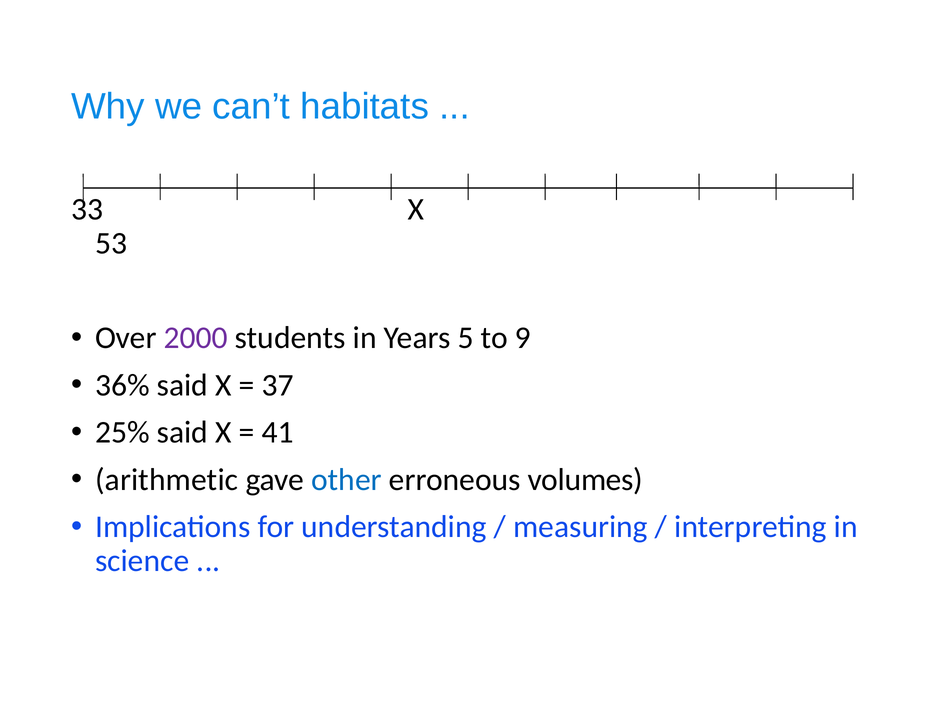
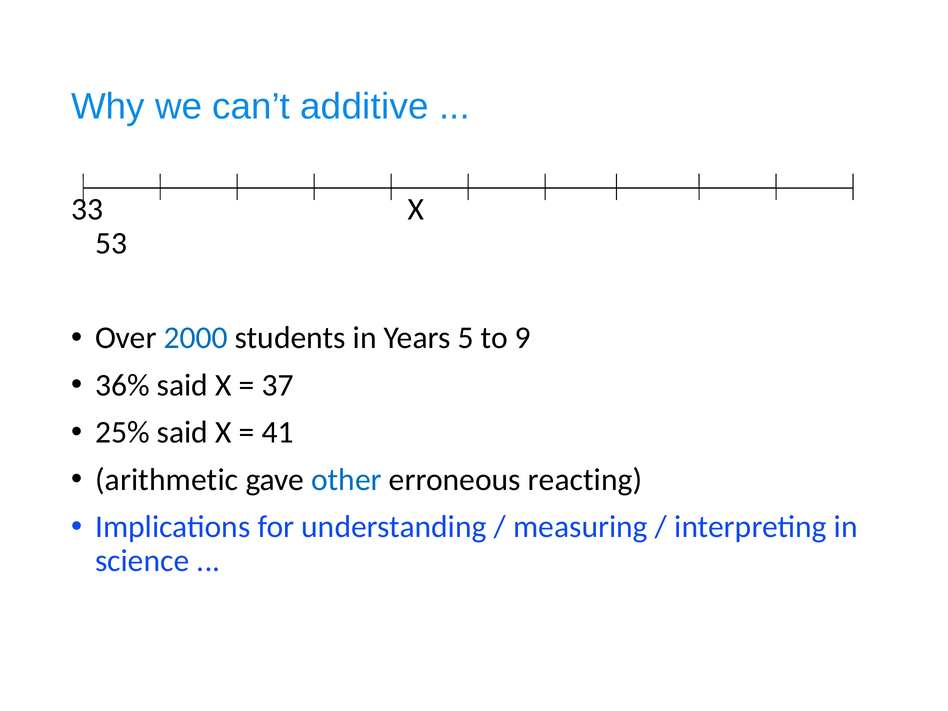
habitats: habitats -> additive (365, 106)
2000 colour: purple -> blue (196, 338)
volumes: volumes -> reacting (585, 480)
